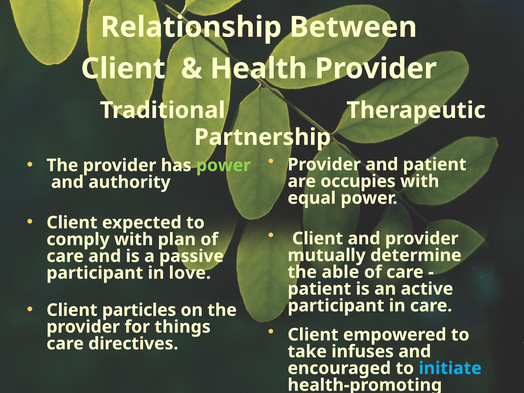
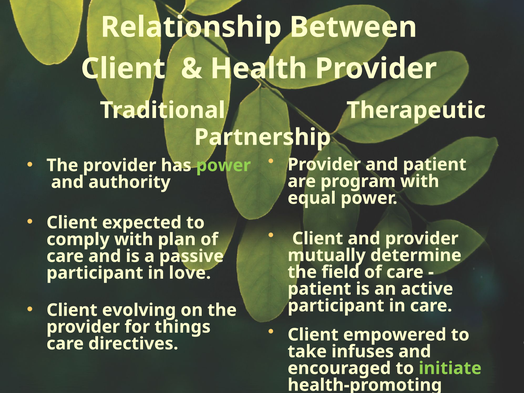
occupies: occupies -> program (358, 181)
able: able -> field (341, 272)
particles: particles -> evolving (139, 310)
initiate colour: light blue -> light green (450, 368)
